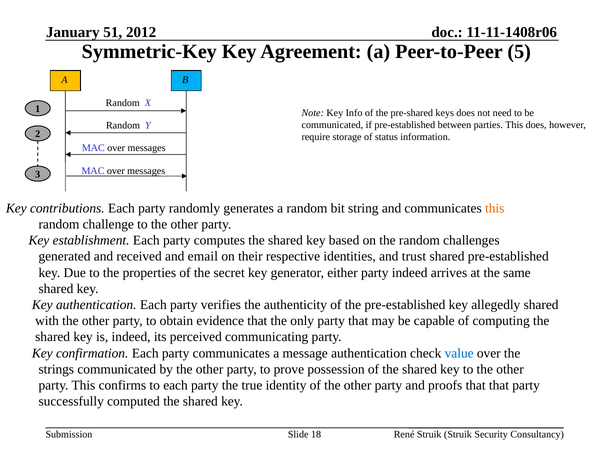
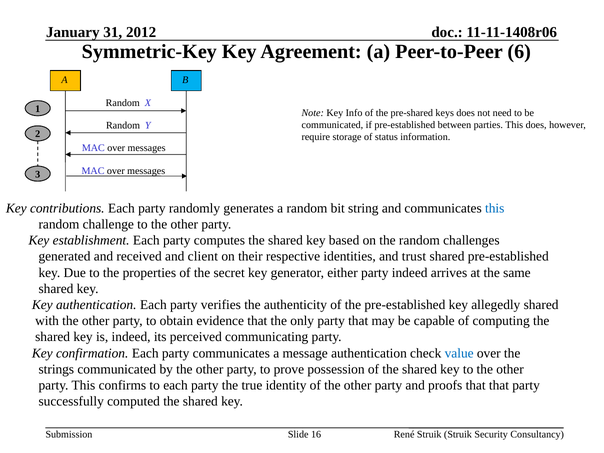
51: 51 -> 31 (113, 32)
5: 5 -> 6 (519, 52)
this colour: orange -> blue (495, 208)
email: email -> client (203, 257)
18: 18 -> 16 (316, 434)
